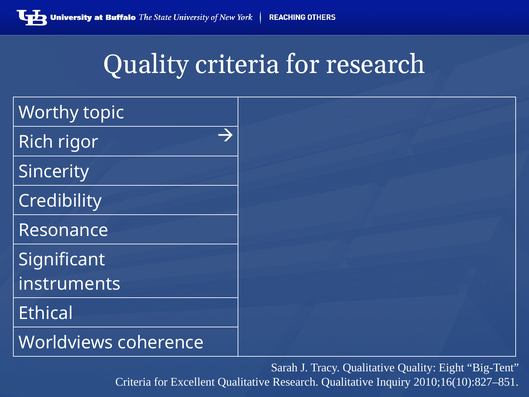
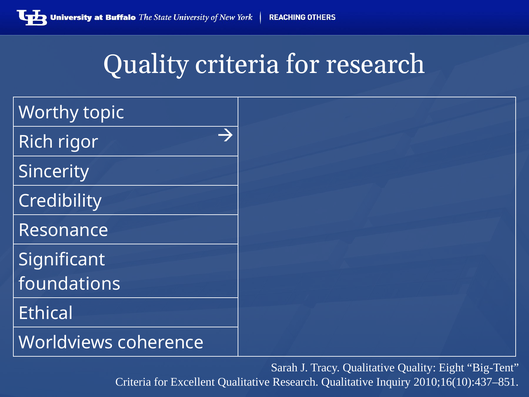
instruments: instruments -> foundations (70, 284)
2010;16(10):827–851: 2010;16(10):827–851 -> 2010;16(10):437–851 (466, 382)
